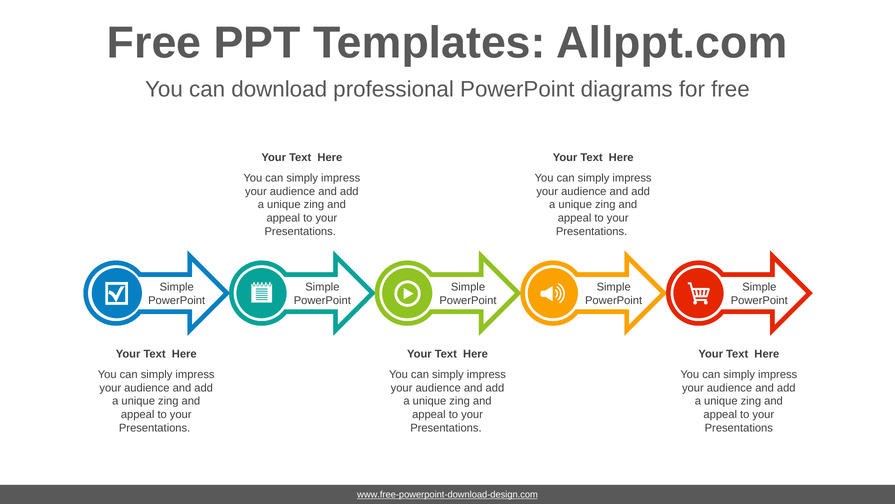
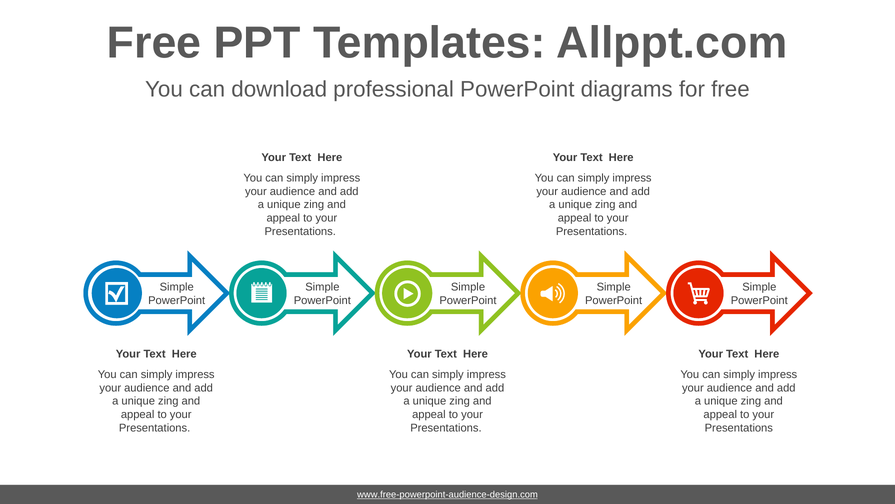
www.free-powerpoint-download-design.com: www.free-powerpoint-download-design.com -> www.free-powerpoint-audience-design.com (448, 494)
